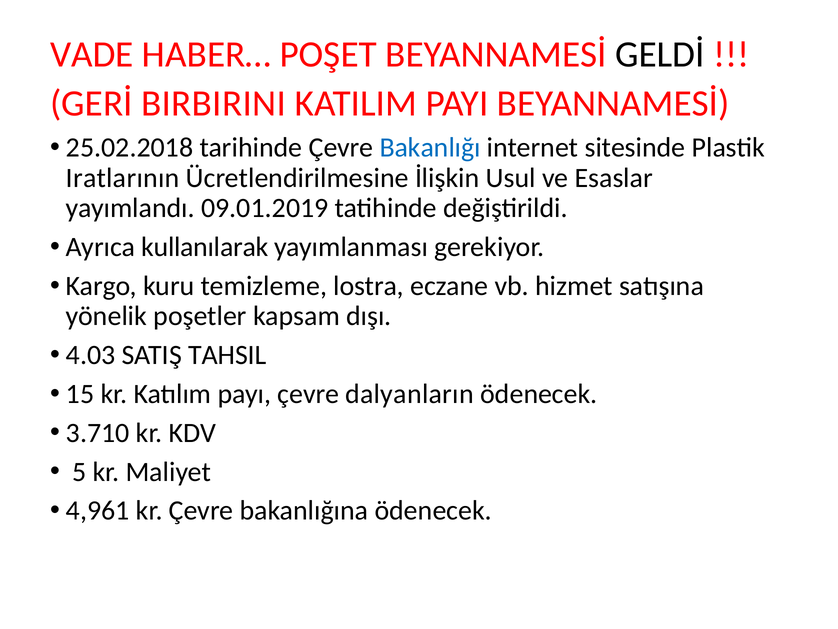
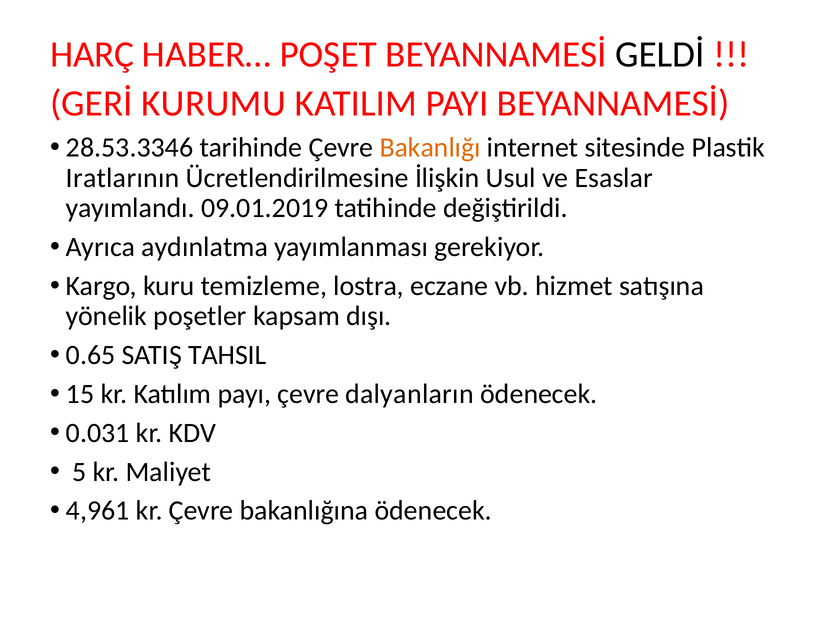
VADE: VADE -> HARÇ (92, 55)
BIRBIRINI: BIRBIRINI -> KURUMU (214, 104)
25.02.2018: 25.02.2018 -> 28.53.3346 (130, 148)
Bakanlığı colour: blue -> orange (430, 148)
kullanılarak: kullanılarak -> aydınlatma (205, 247)
4.03: 4.03 -> 0.65 (91, 355)
3.710: 3.710 -> 0.031 (98, 433)
